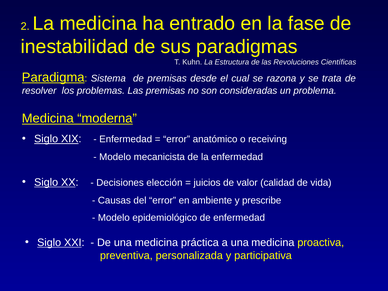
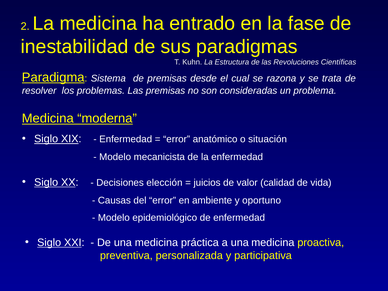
receiving: receiving -> situación (268, 139)
prescribe: prescribe -> oportuno (262, 200)
